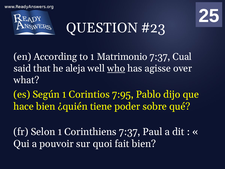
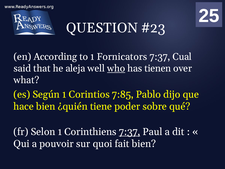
Matrimonio: Matrimonio -> Fornicators (122, 57)
agisse: agisse -> tienen (158, 68)
7:95: 7:95 -> 7:85 (123, 94)
7:37 underline: none -> present (130, 132)
